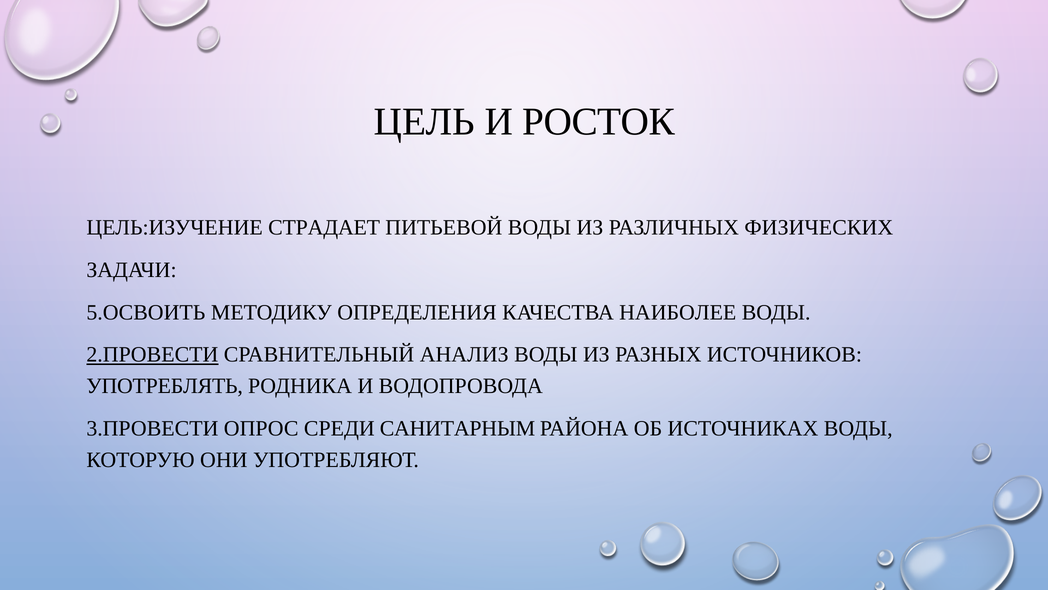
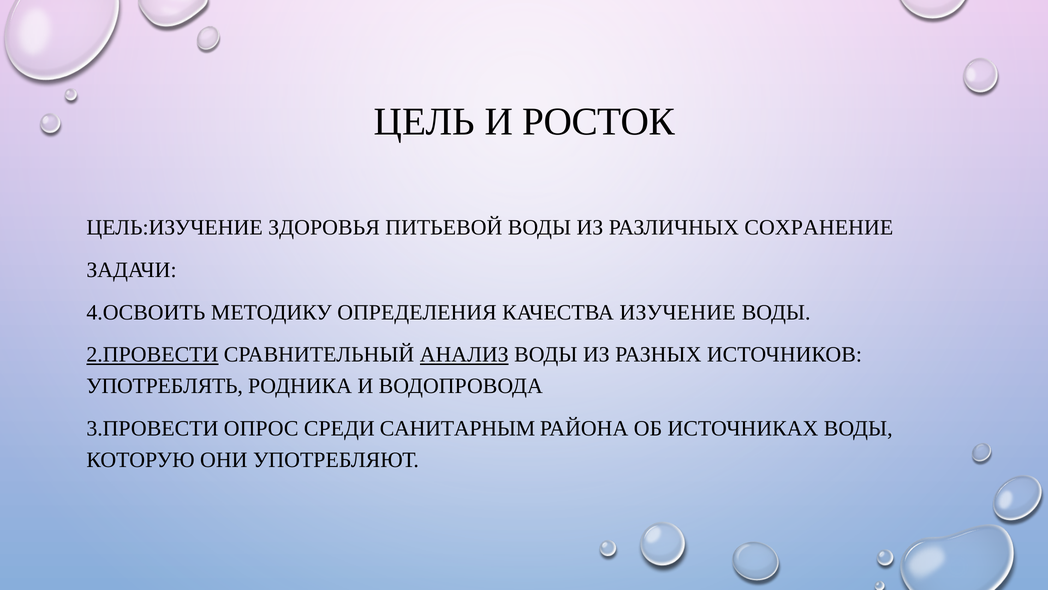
СТРАДАЕТ: СТРАДАЕТ -> ЗДОРОВЬЯ (324, 227)
ФИЗИЧЕСКИХ: ФИЗИЧЕСКИХ -> СОХРАНЕНИЕ (819, 227)
5.ОСВОИТЬ: 5.ОСВОИТЬ -> 4.ОСВОИТЬ (146, 312)
НАИБОЛЕЕ: НАИБОЛЕЕ -> ИЗУЧЕНИЕ (678, 312)
АНАЛИЗ underline: none -> present (464, 354)
